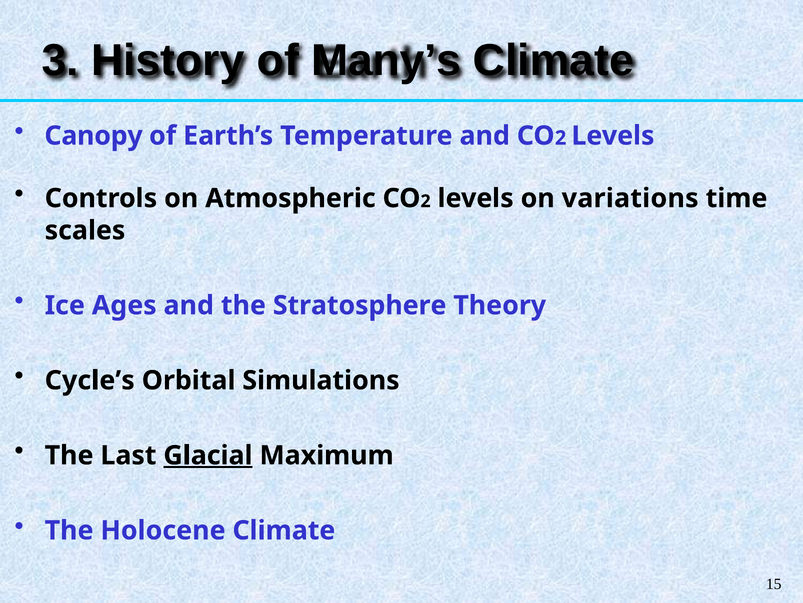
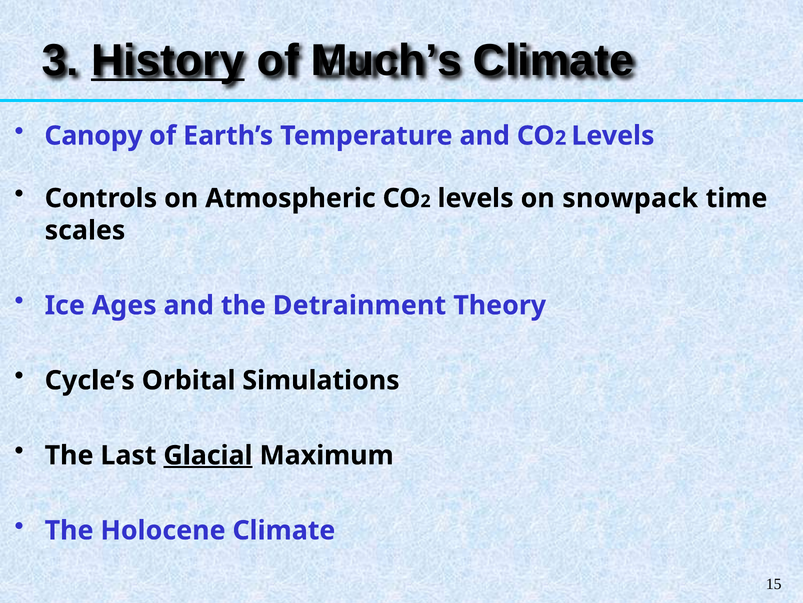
History underline: none -> present (168, 61)
Many’s: Many’s -> Much’s (386, 61)
variations: variations -> snowpack (630, 198)
Stratosphere: Stratosphere -> Detrainment (360, 305)
